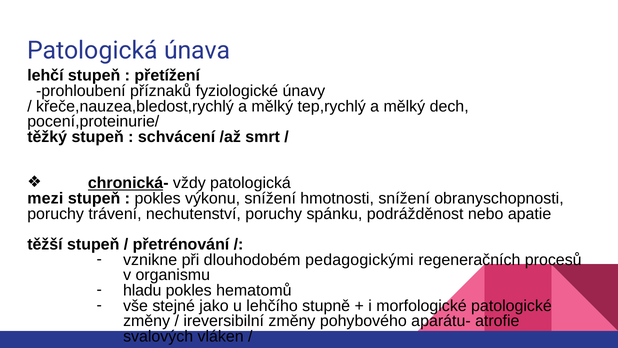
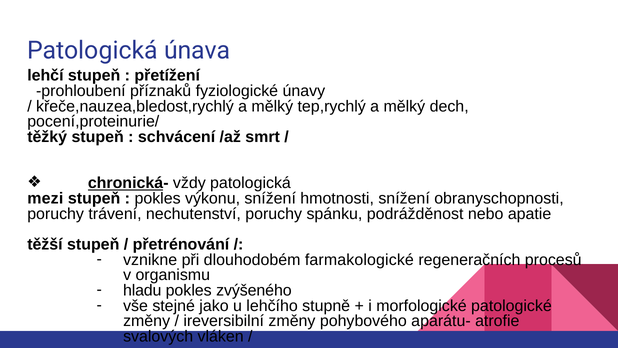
pedagogickými: pedagogickými -> farmakologické (359, 259)
hematomů: hematomů -> zvýšeného (254, 290)
